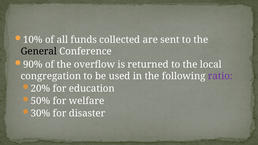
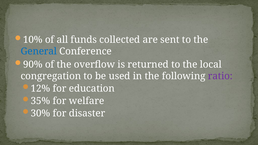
General colour: black -> blue (39, 51)
20%: 20% -> 12% (40, 89)
50%: 50% -> 35% (40, 101)
